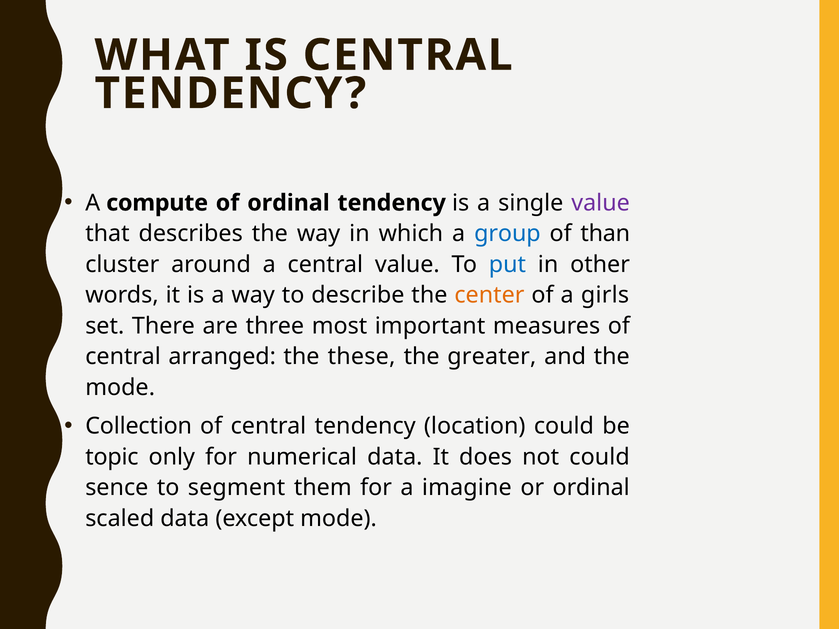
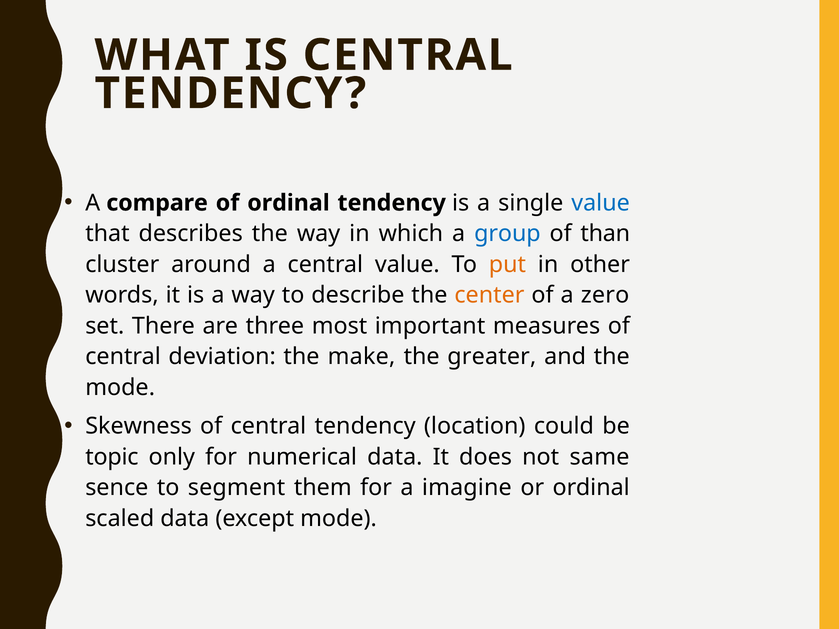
compute: compute -> compare (157, 203)
value colour: purple -> blue (601, 203)
put colour: blue -> orange (507, 264)
girls: girls -> zero (605, 295)
arranged: arranged -> deviation (222, 357)
these: these -> make (362, 357)
Collection: Collection -> Skewness (139, 426)
not could: could -> same (600, 457)
